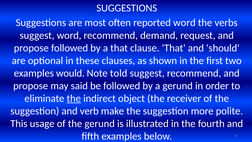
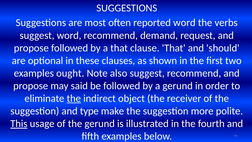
would: would -> ought (70, 73)
told: told -> also (119, 73)
verb: verb -> type (89, 111)
This underline: none -> present (19, 123)
